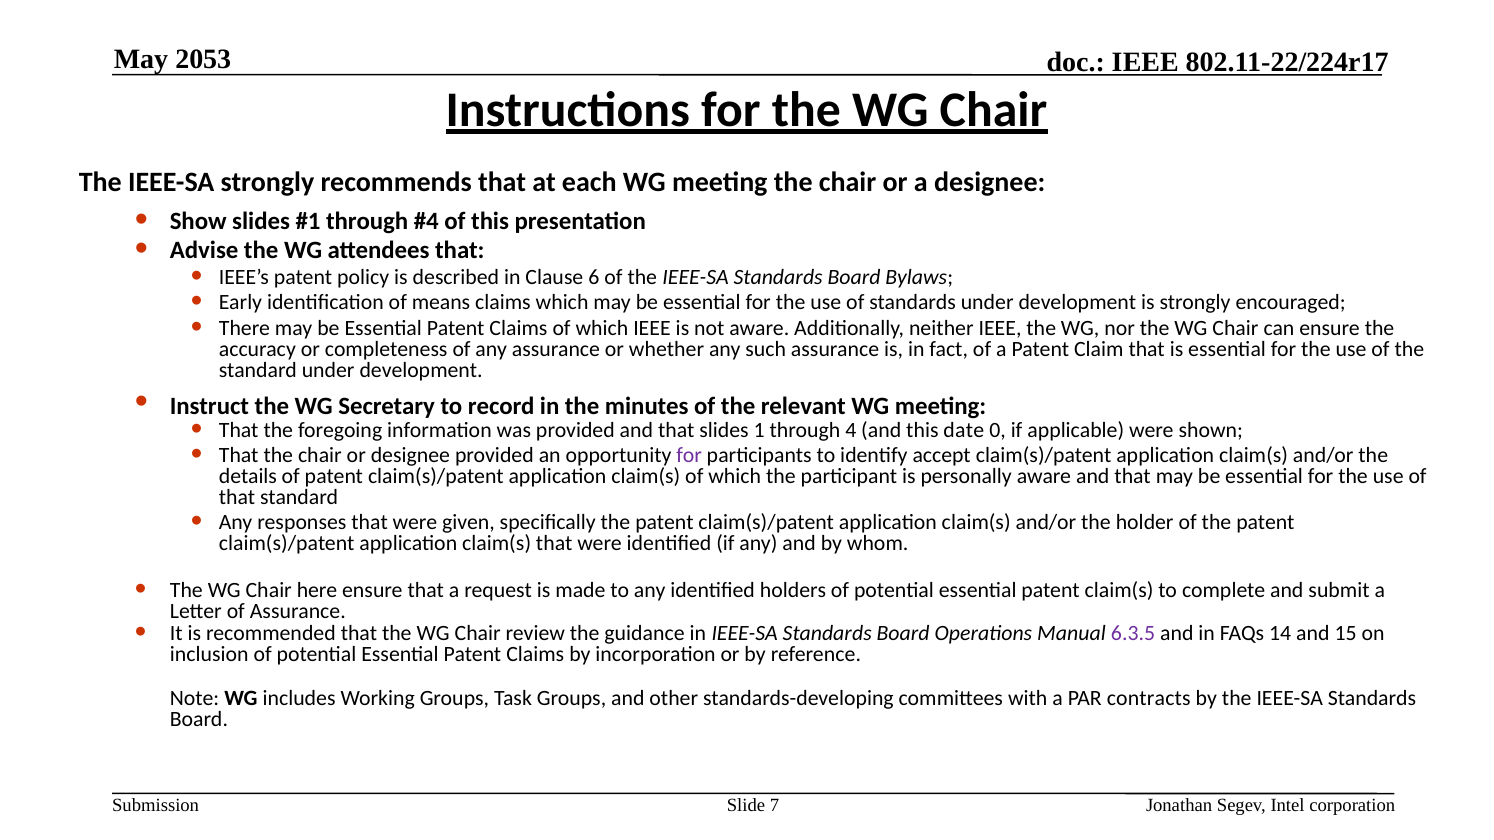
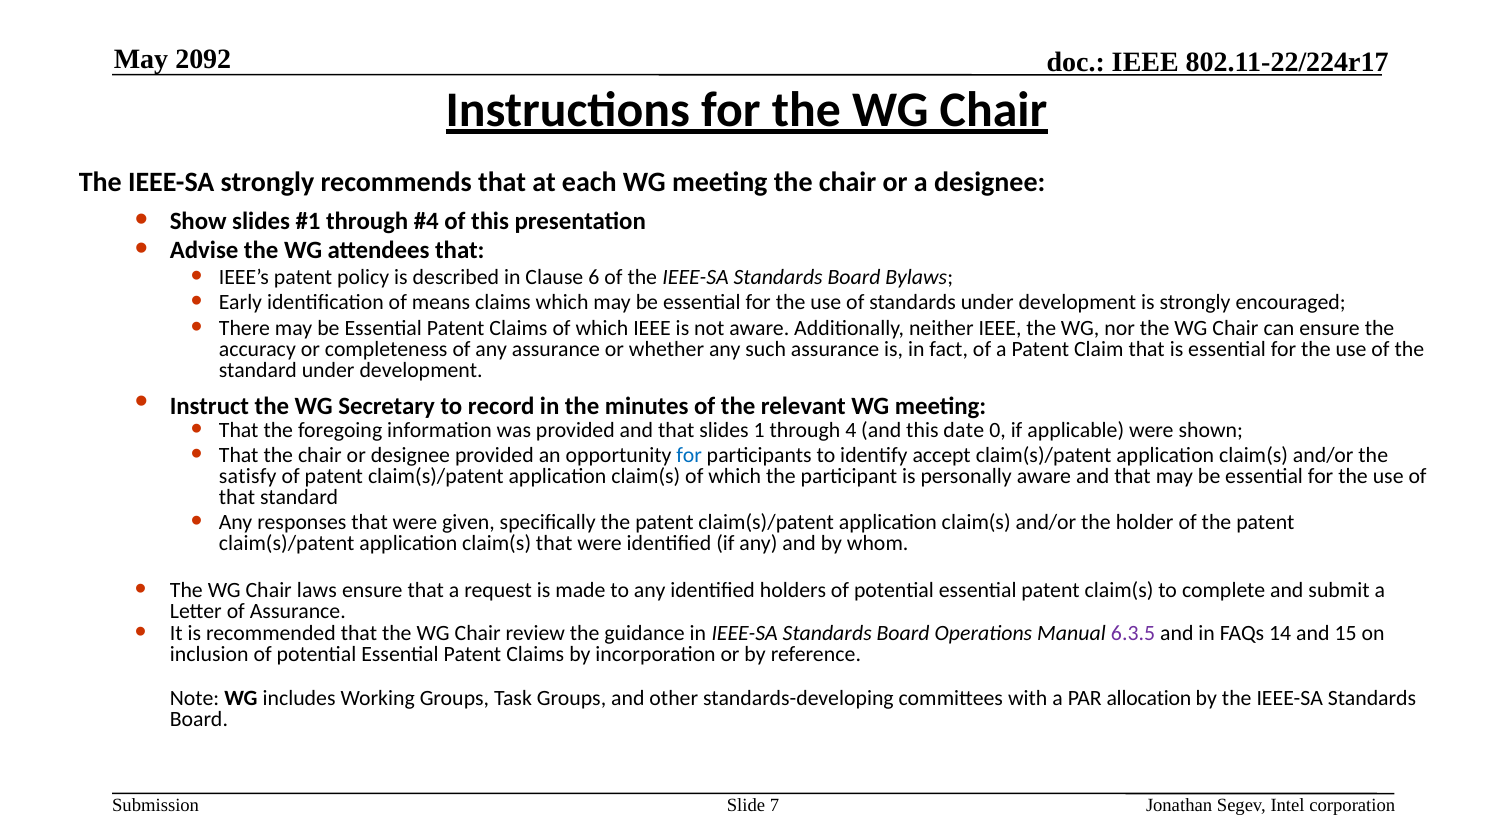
2053: 2053 -> 2092 (203, 59)
for colour: purple -> blue (689, 455)
details: details -> satisfy (248, 476)
here: here -> laws (317, 591)
contracts: contracts -> allocation (1149, 698)
